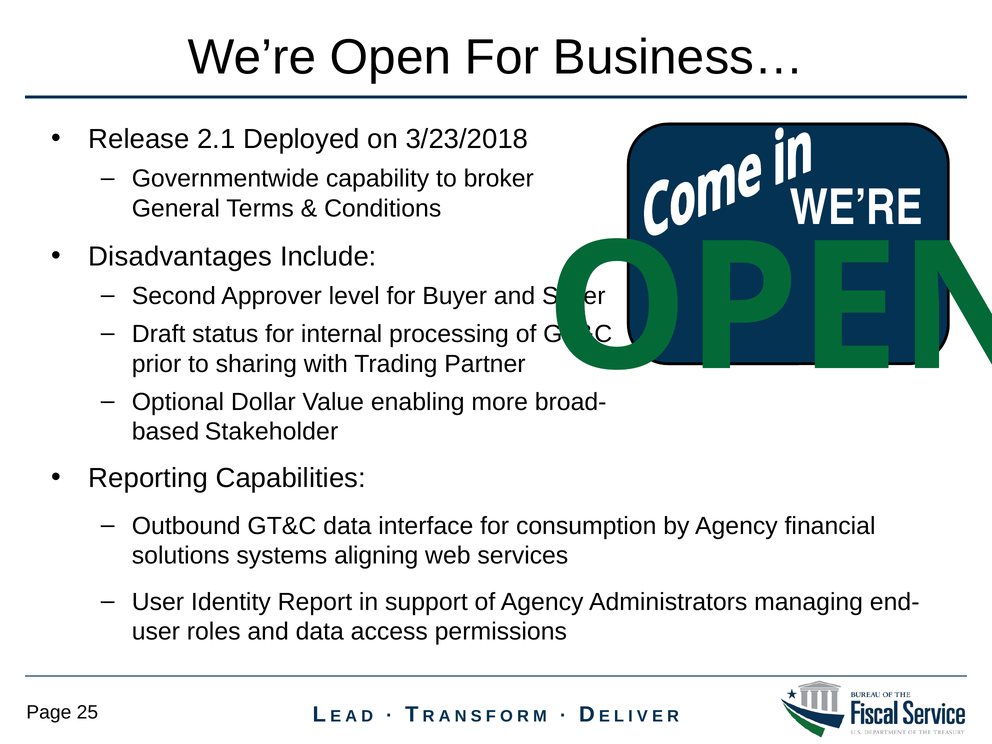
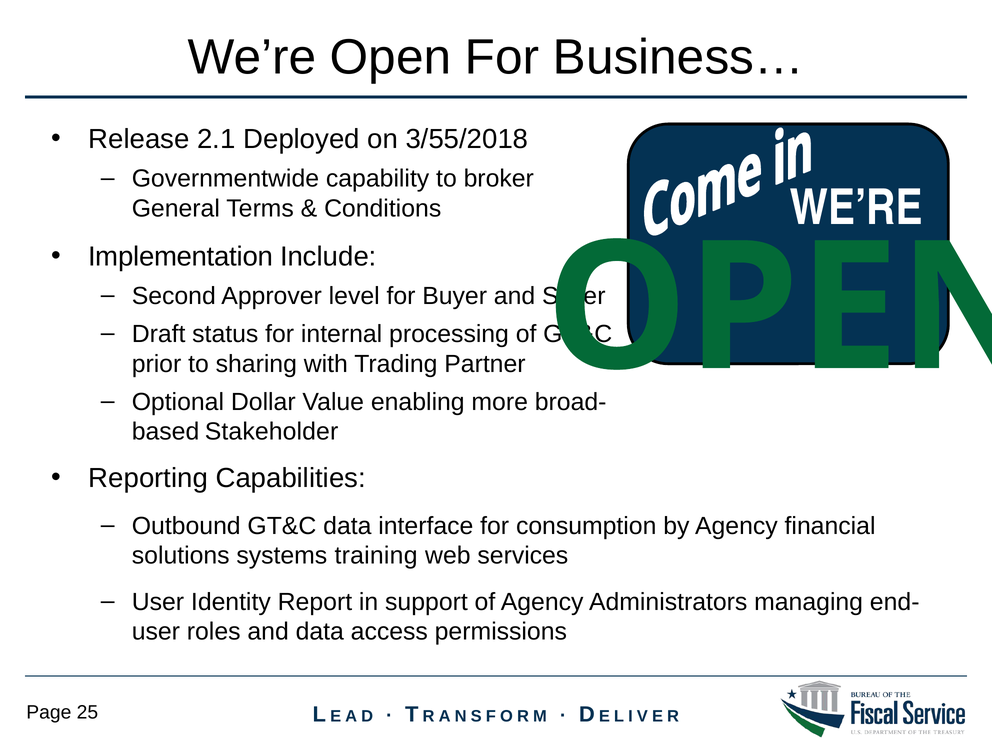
3/23/2018: 3/23/2018 -> 3/55/2018 (467, 139)
Disadvantages: Disadvantages -> Implementation (181, 257)
aligning: aligning -> training (376, 556)
